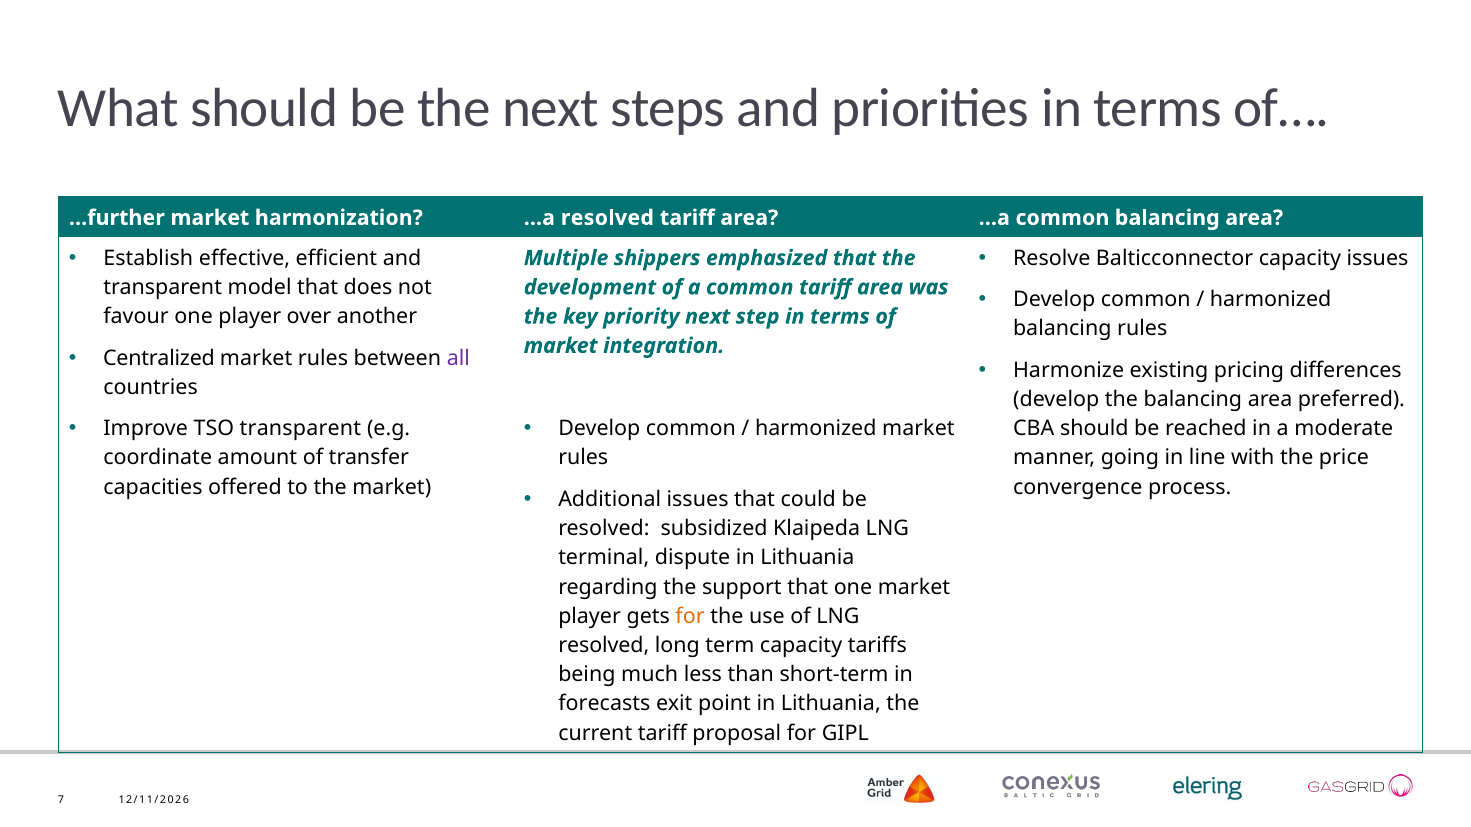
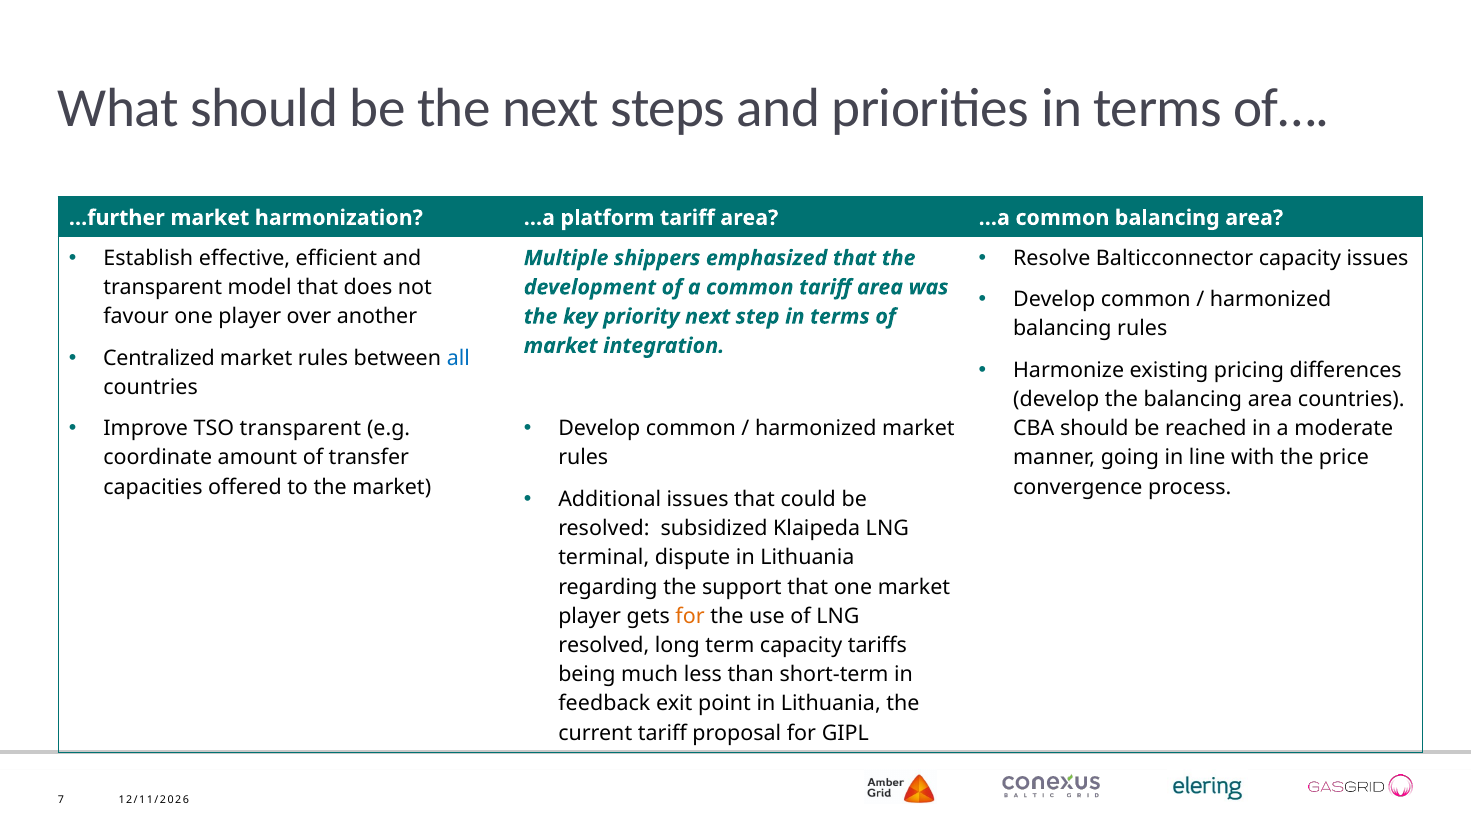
…a resolved: resolved -> platform (607, 218)
all colour: purple -> blue (458, 358)
area preferred: preferred -> countries (1351, 400)
forecasts: forecasts -> feedback (604, 704)
